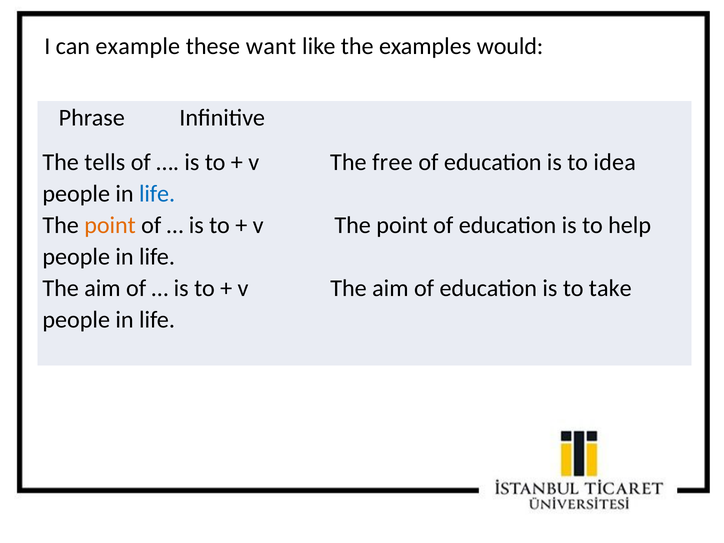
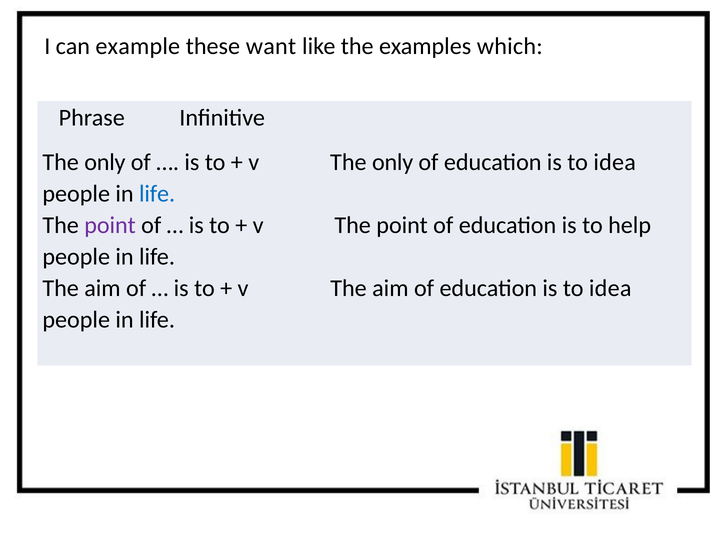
would: would -> which (510, 46)
tells: tells -> only (105, 162)
v The free: free -> only (393, 162)
point colour: orange -> purple (110, 225)
take: take -> idea (610, 288)
